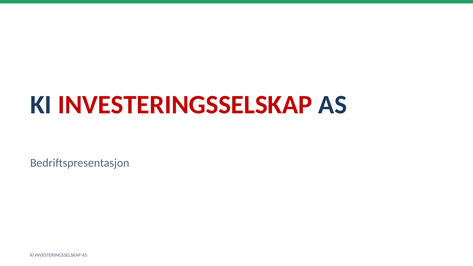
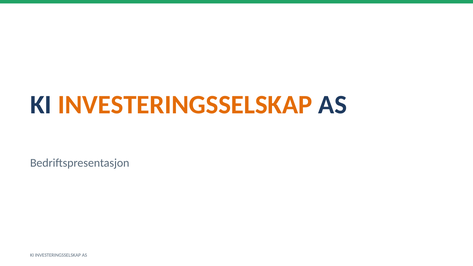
INVESTERINGSSELSKAP colour: red -> orange (185, 105)
